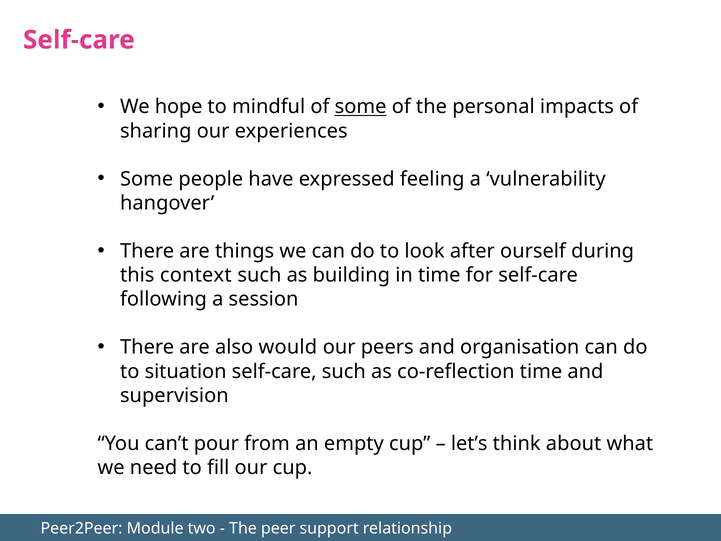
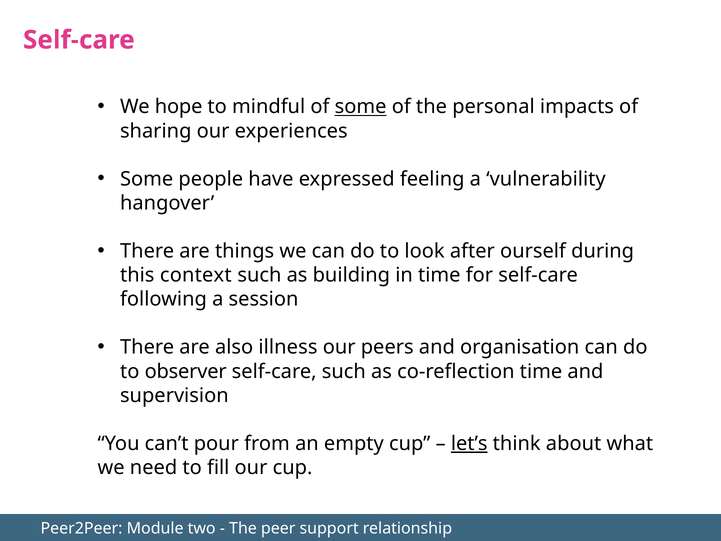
would: would -> illness (288, 347)
situation: situation -> observer (186, 371)
let’s underline: none -> present (469, 443)
